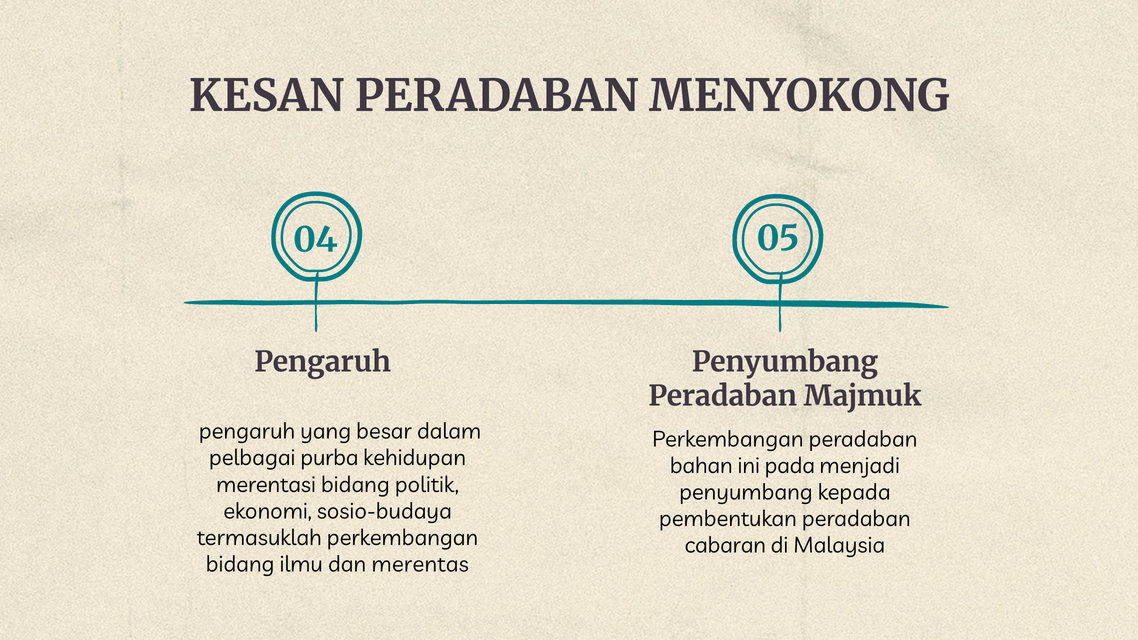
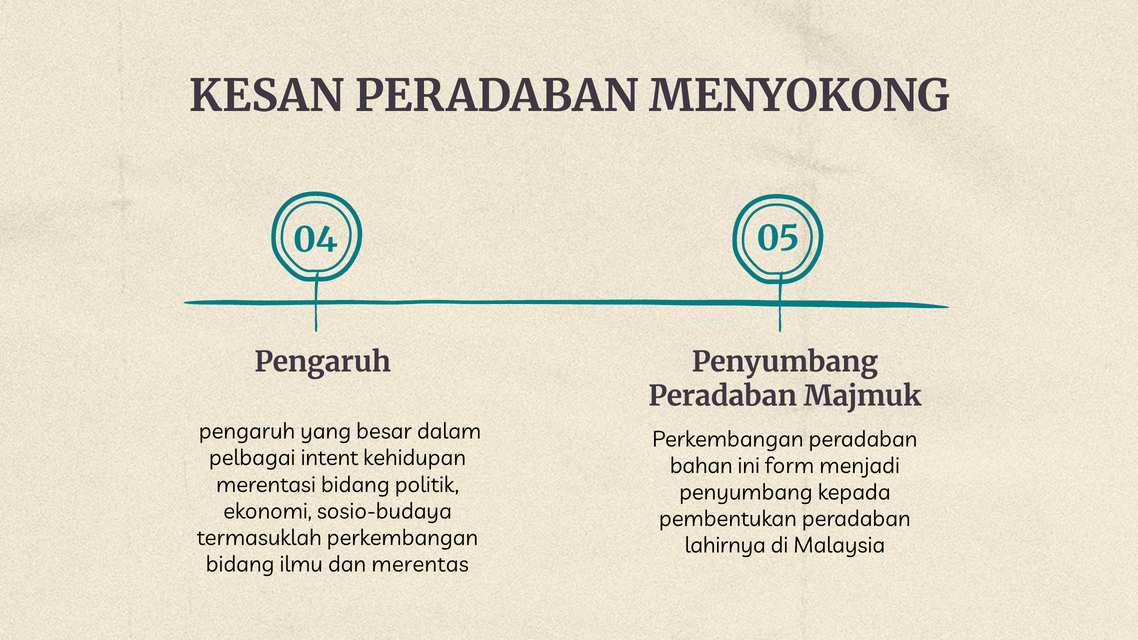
purba: purba -> intent (329, 458)
pada: pada -> form (790, 466)
cabaran: cabaran -> lahirnya (725, 546)
